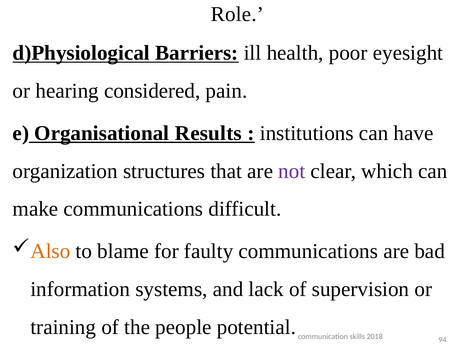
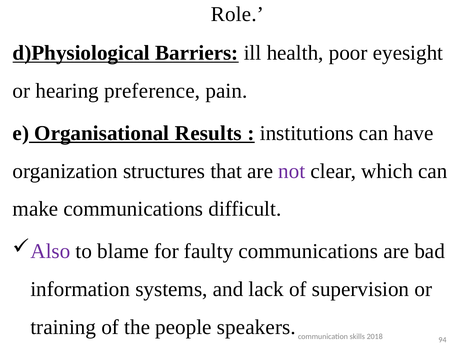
considered: considered -> preference (152, 91)
Also colour: orange -> purple (50, 251)
potential: potential -> speakers (256, 327)
